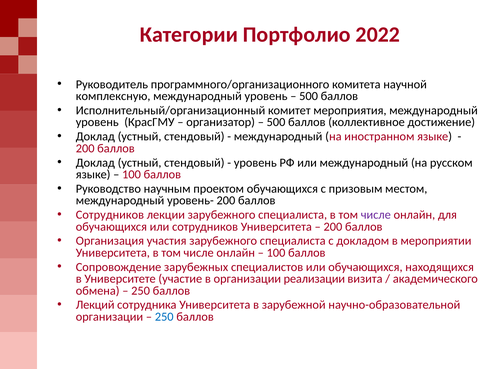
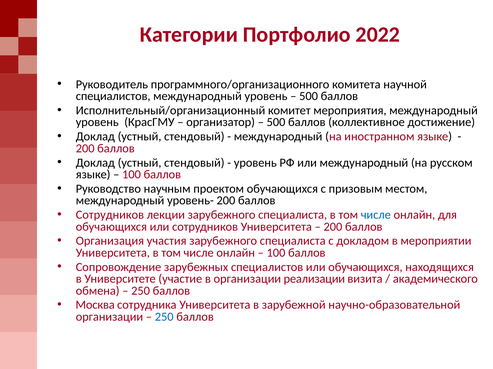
комплексную: комплексную -> специалистов (113, 96)
числе colour: purple -> blue (376, 215)
Лекций: Лекций -> Москва (95, 306)
